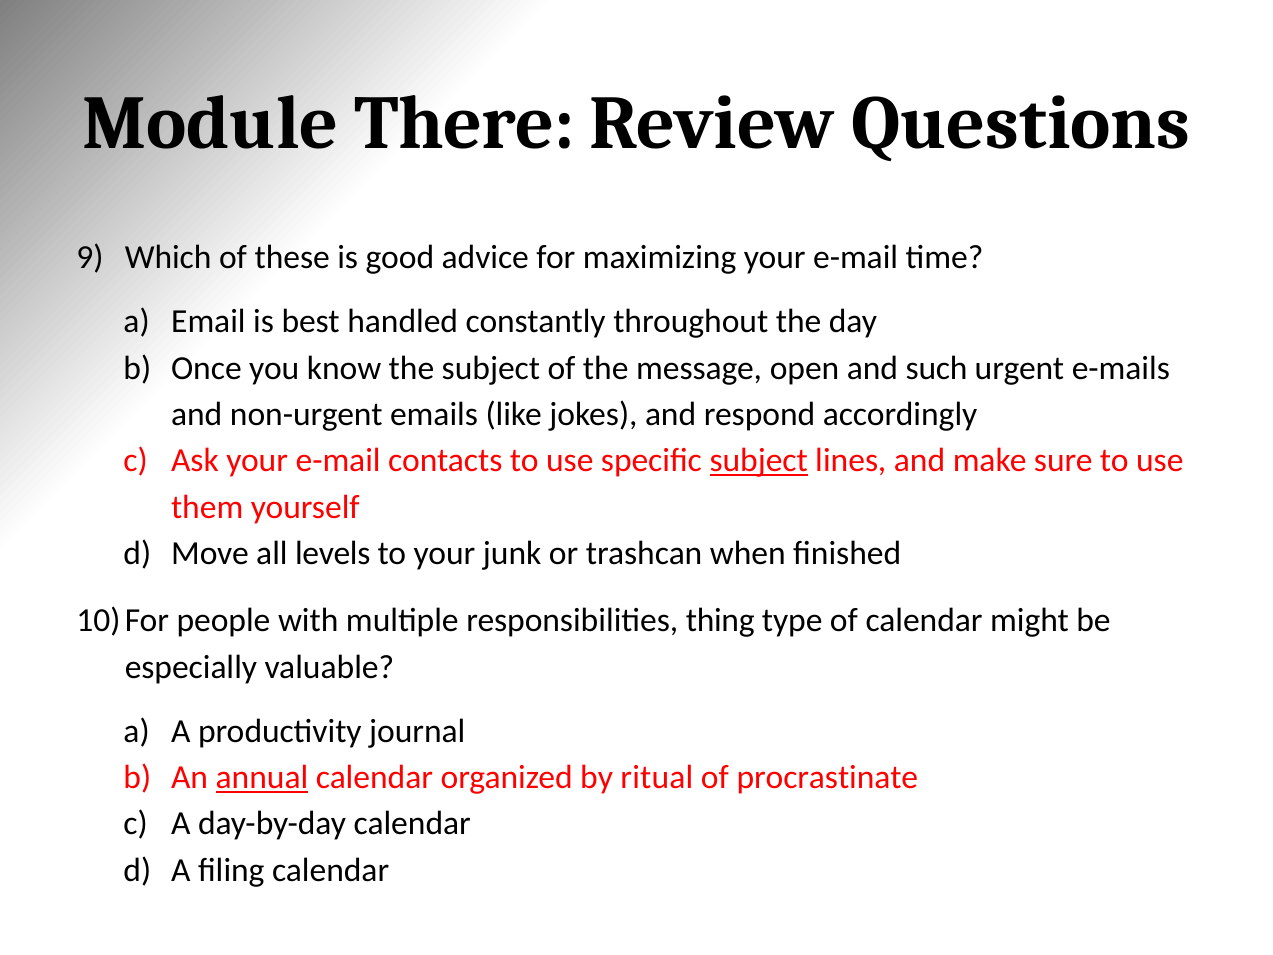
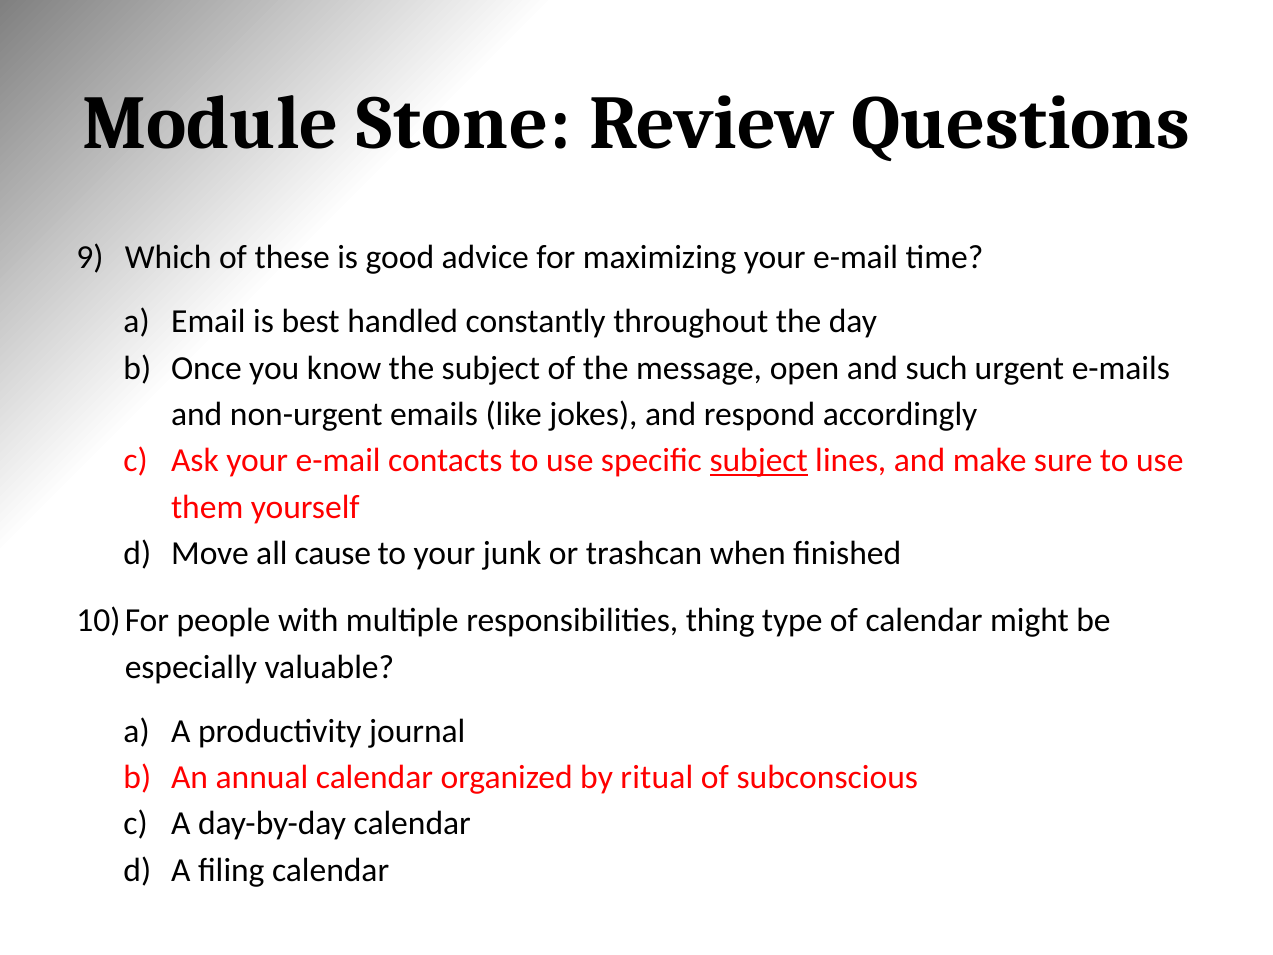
There: There -> Stone (464, 123)
levels: levels -> cause (333, 553)
annual underline: present -> none (262, 777)
procrastinate: procrastinate -> subconscious (827, 777)
